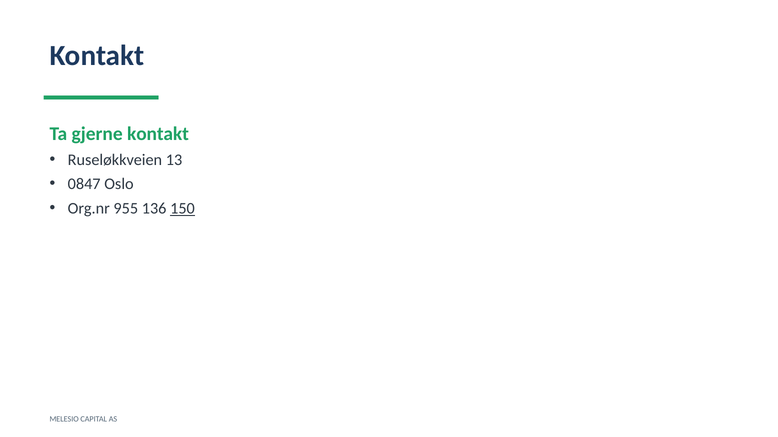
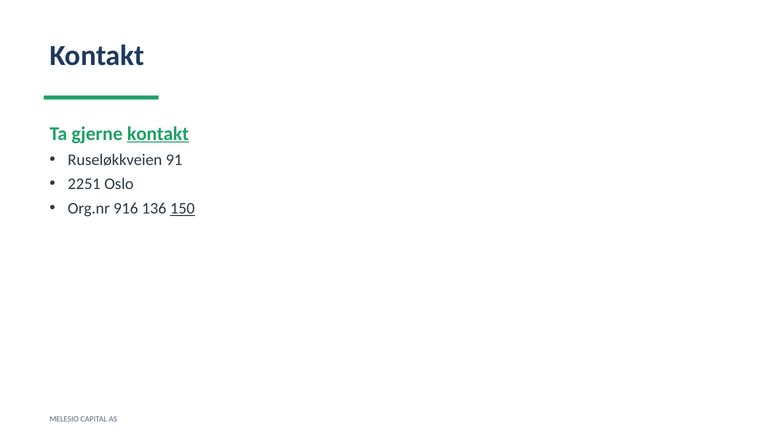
kontakt underline: none -> present (158, 134)
13: 13 -> 91 (174, 160)
0847: 0847 -> 2251 (84, 184)
955: 955 -> 916 (126, 209)
